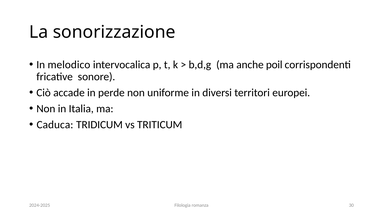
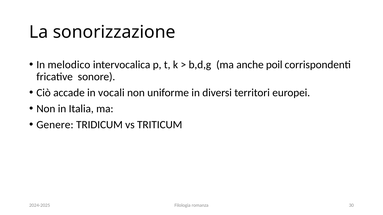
perde: perde -> vocali (111, 93)
Caduca: Caduca -> Genere (55, 125)
